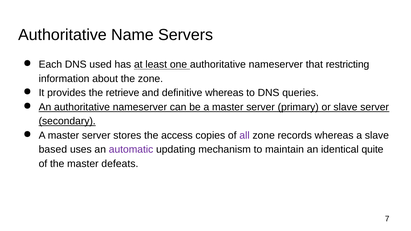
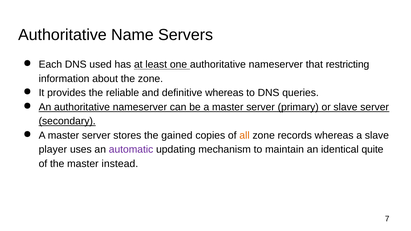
retrieve: retrieve -> reliable (122, 93)
access: access -> gained (177, 136)
all colour: purple -> orange (245, 136)
based: based -> player (53, 150)
defeats: defeats -> instead (120, 164)
